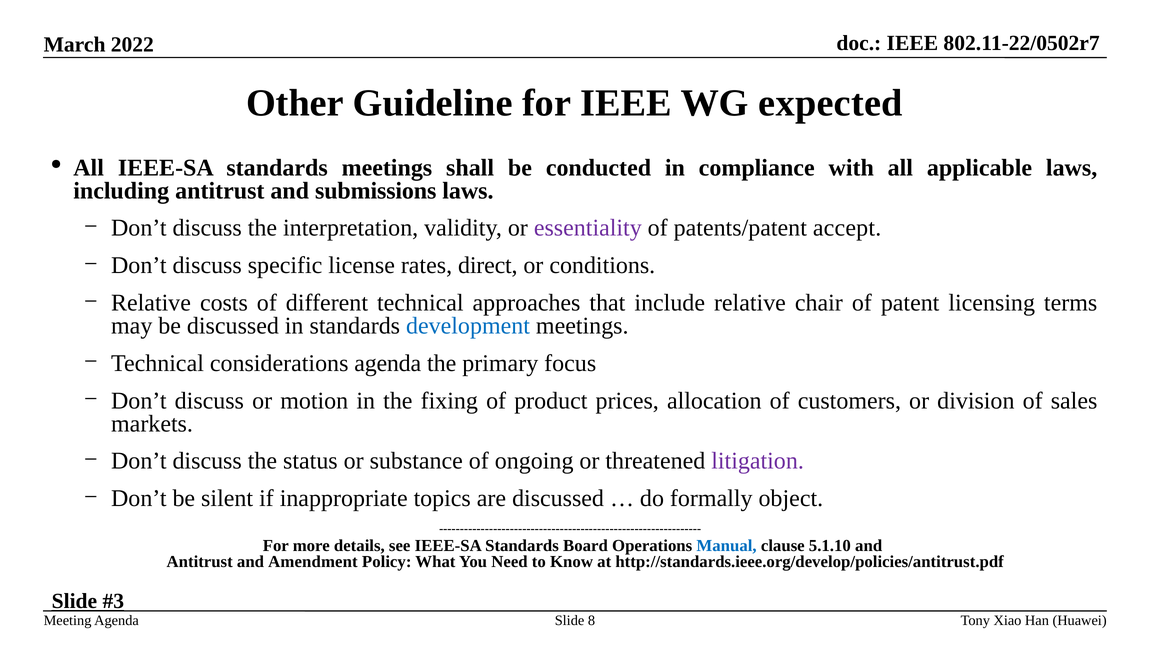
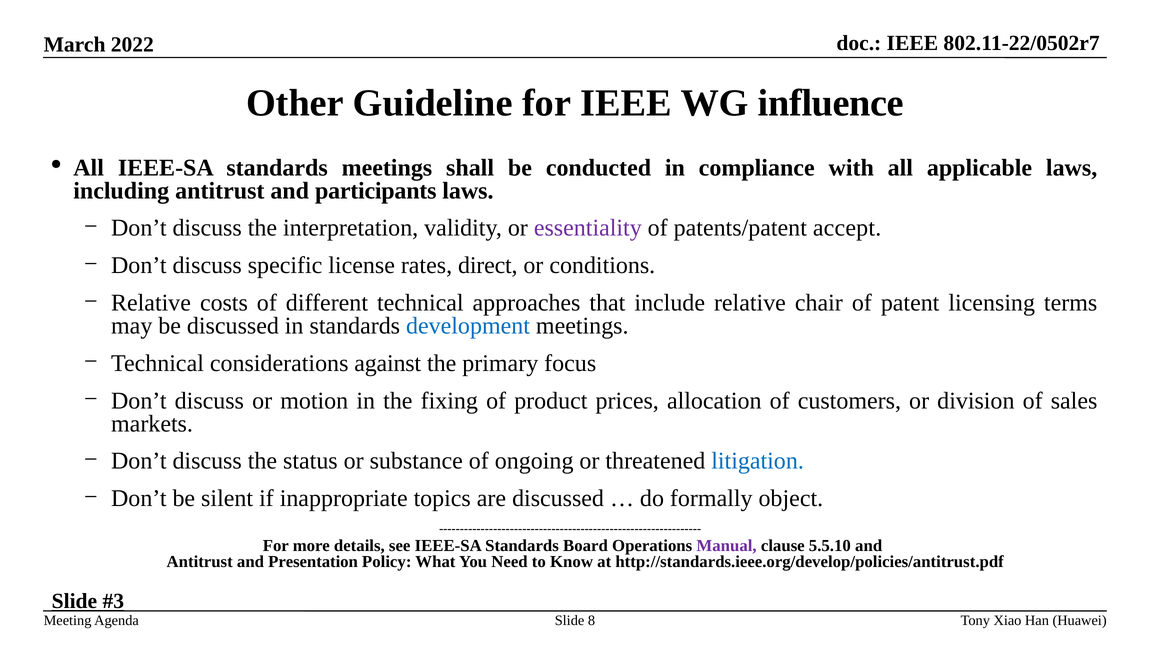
expected: expected -> influence (831, 103)
submissions: submissions -> participants (376, 191)
considerations agenda: agenda -> against (388, 363)
litigation colour: purple -> blue (758, 461)
Manual colour: blue -> purple (727, 546)
5.1.10: 5.1.10 -> 5.5.10 (830, 546)
Amendment: Amendment -> Presentation (313, 562)
